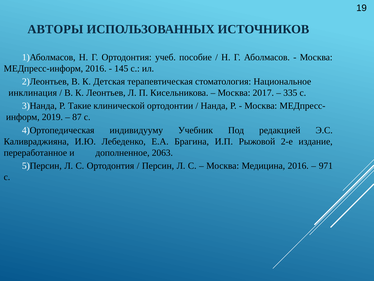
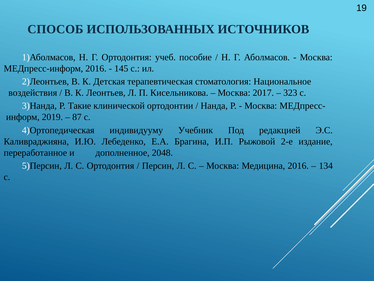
АВТОРЫ: АВТОРЫ -> СПОСОБ (55, 29)
инклинация: инклинация -> воздействия (33, 93)
335: 335 -> 323 (290, 93)
2063: 2063 -> 2048 (162, 152)
971: 971 -> 134 (326, 166)
